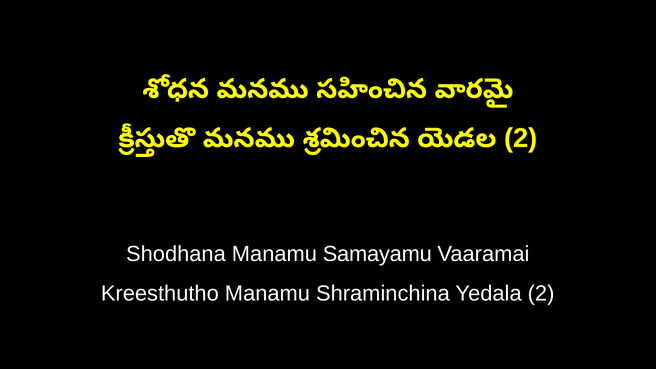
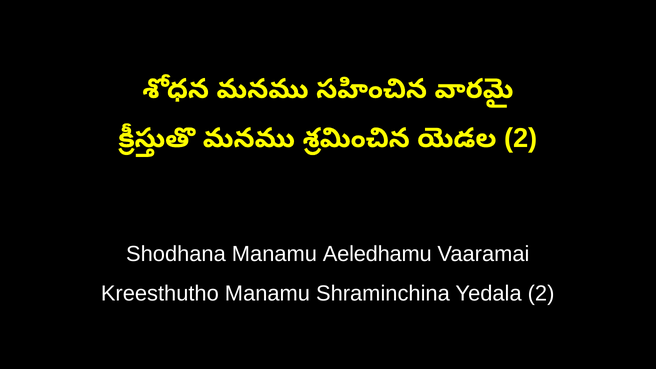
Samayamu: Samayamu -> Aeledhamu (377, 254)
